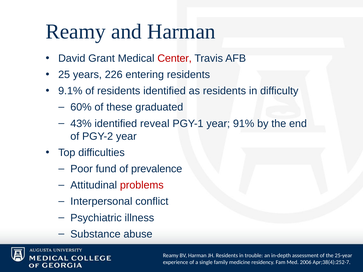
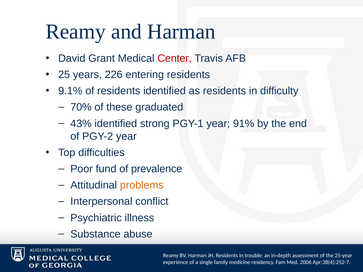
60%: 60% -> 70% (81, 107)
reveal: reveal -> strong (155, 124)
problems colour: red -> orange (142, 185)
